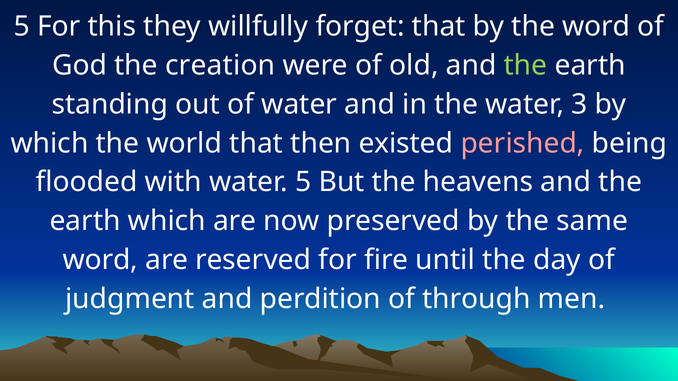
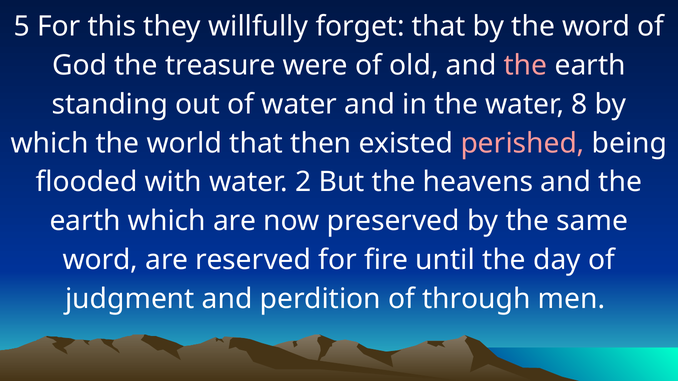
creation: creation -> treasure (220, 65)
the colour: light green -> pink (526, 65)
3: 3 -> 8 (579, 104)
water 5: 5 -> 2 (303, 182)
